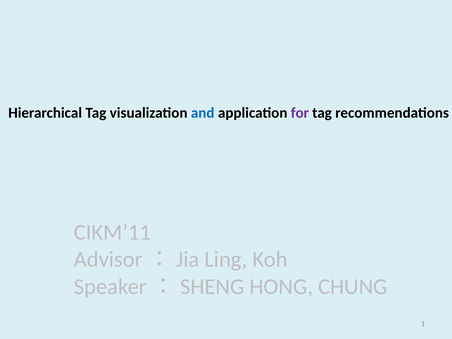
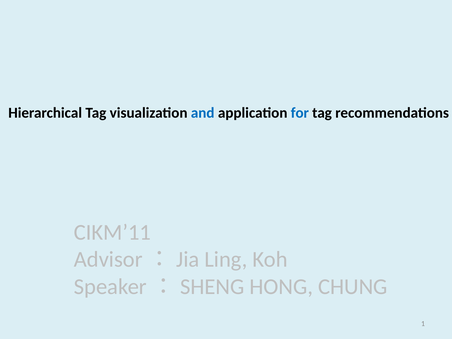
for colour: purple -> blue (300, 113)
